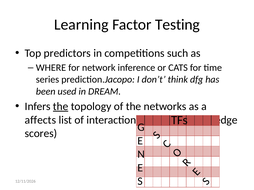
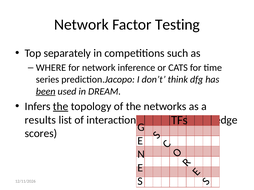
Learning: Learning -> Network (81, 25)
predictors: predictors -> separately (67, 53)
been underline: none -> present (46, 92)
affects: affects -> results (40, 120)
